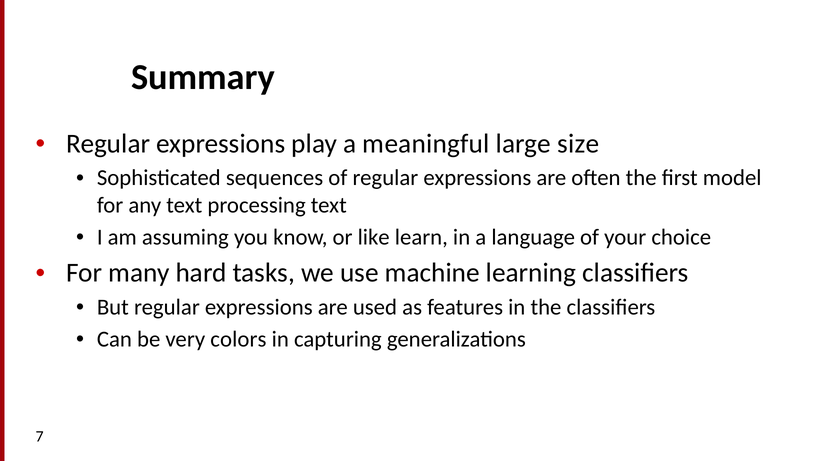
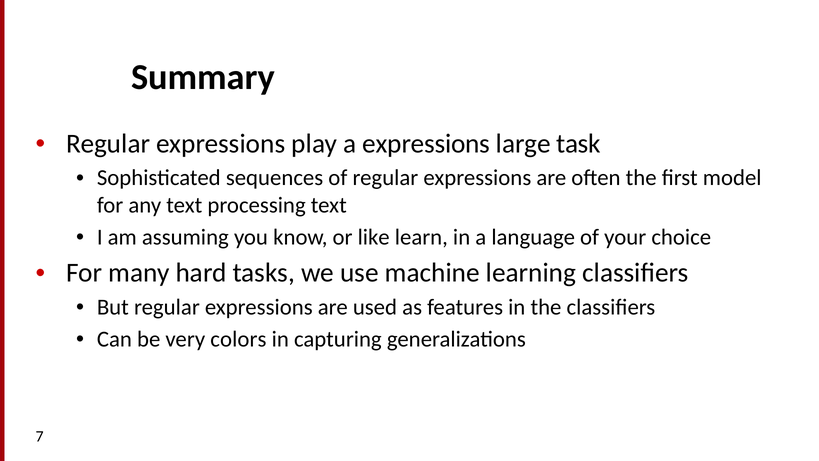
a meaningful: meaningful -> expressions (426, 144)
size: size -> task (579, 144)
